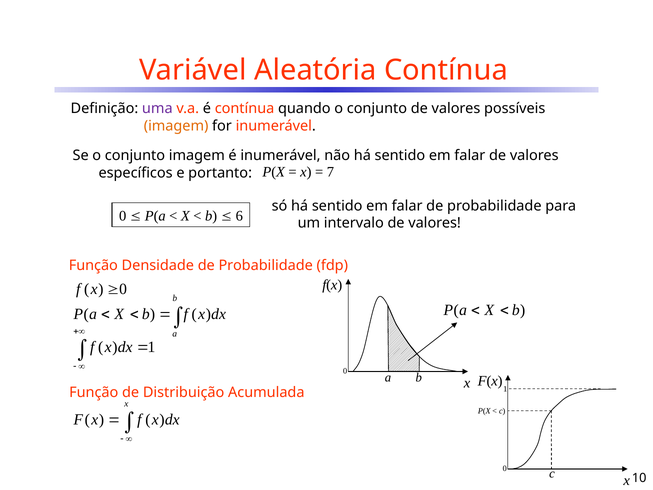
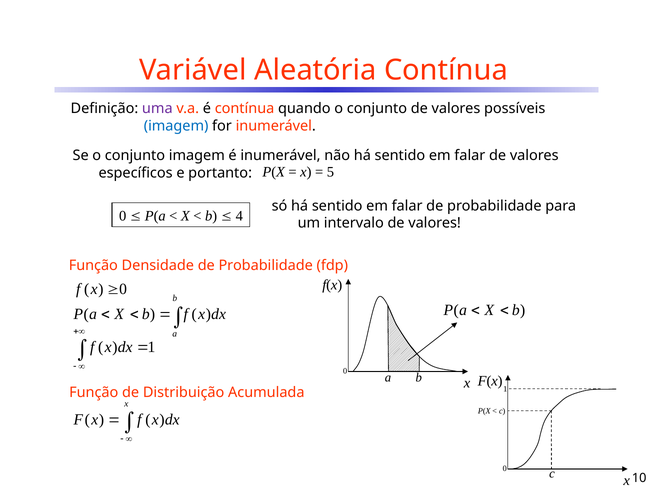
imagem colour: orange -> blue (176, 126)
7: 7 -> 5 (330, 172)
6: 6 -> 4 (239, 216)
